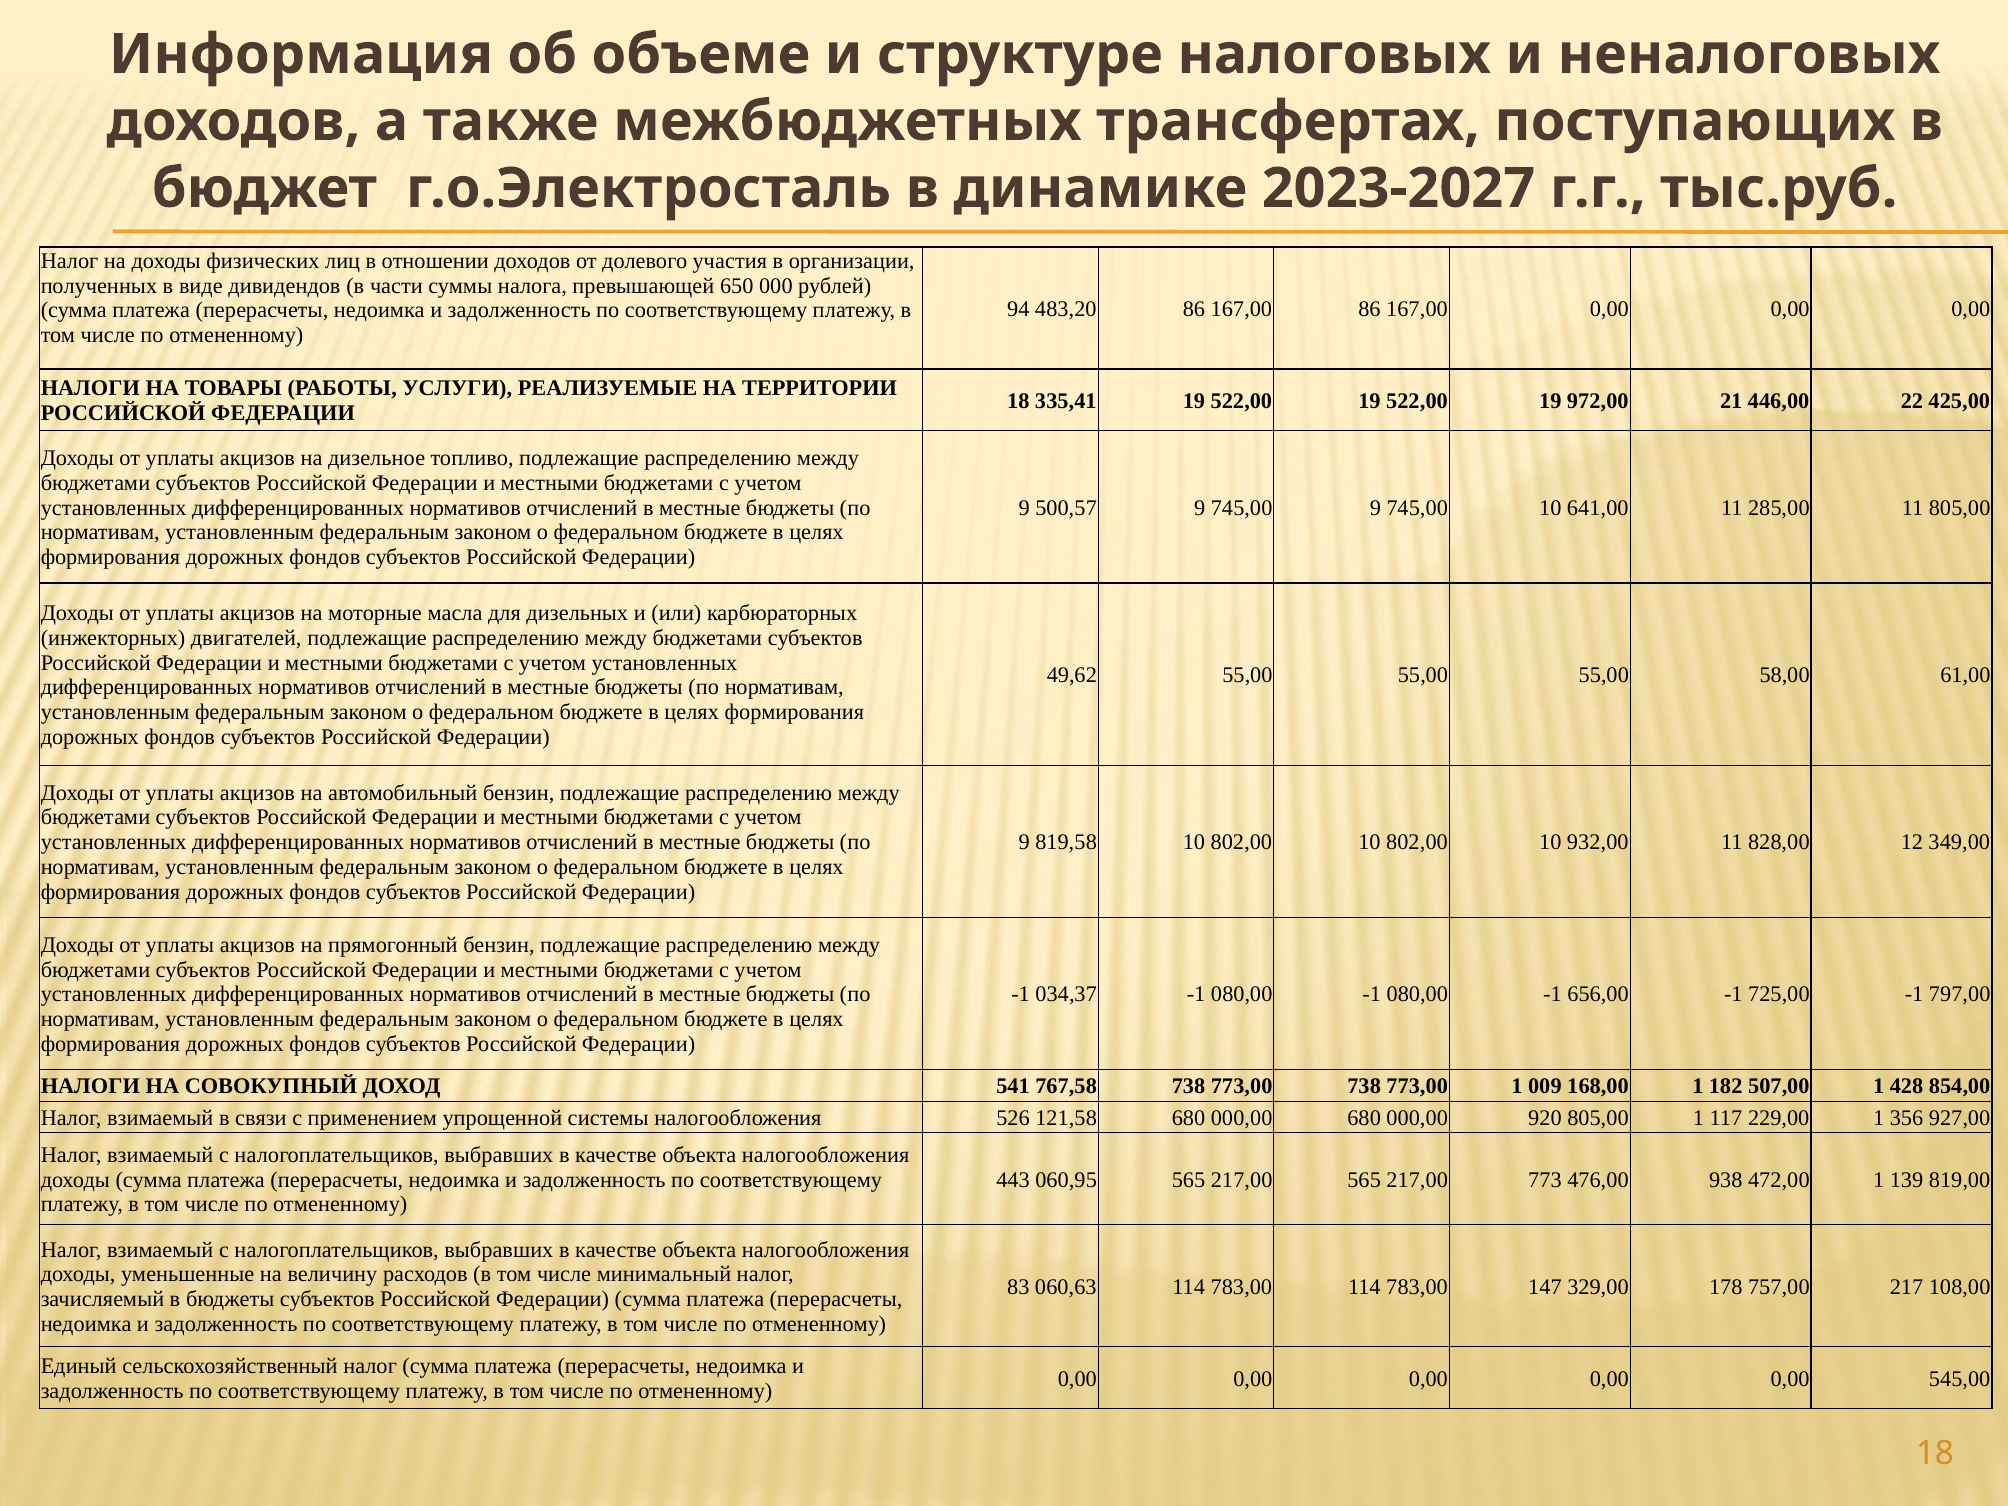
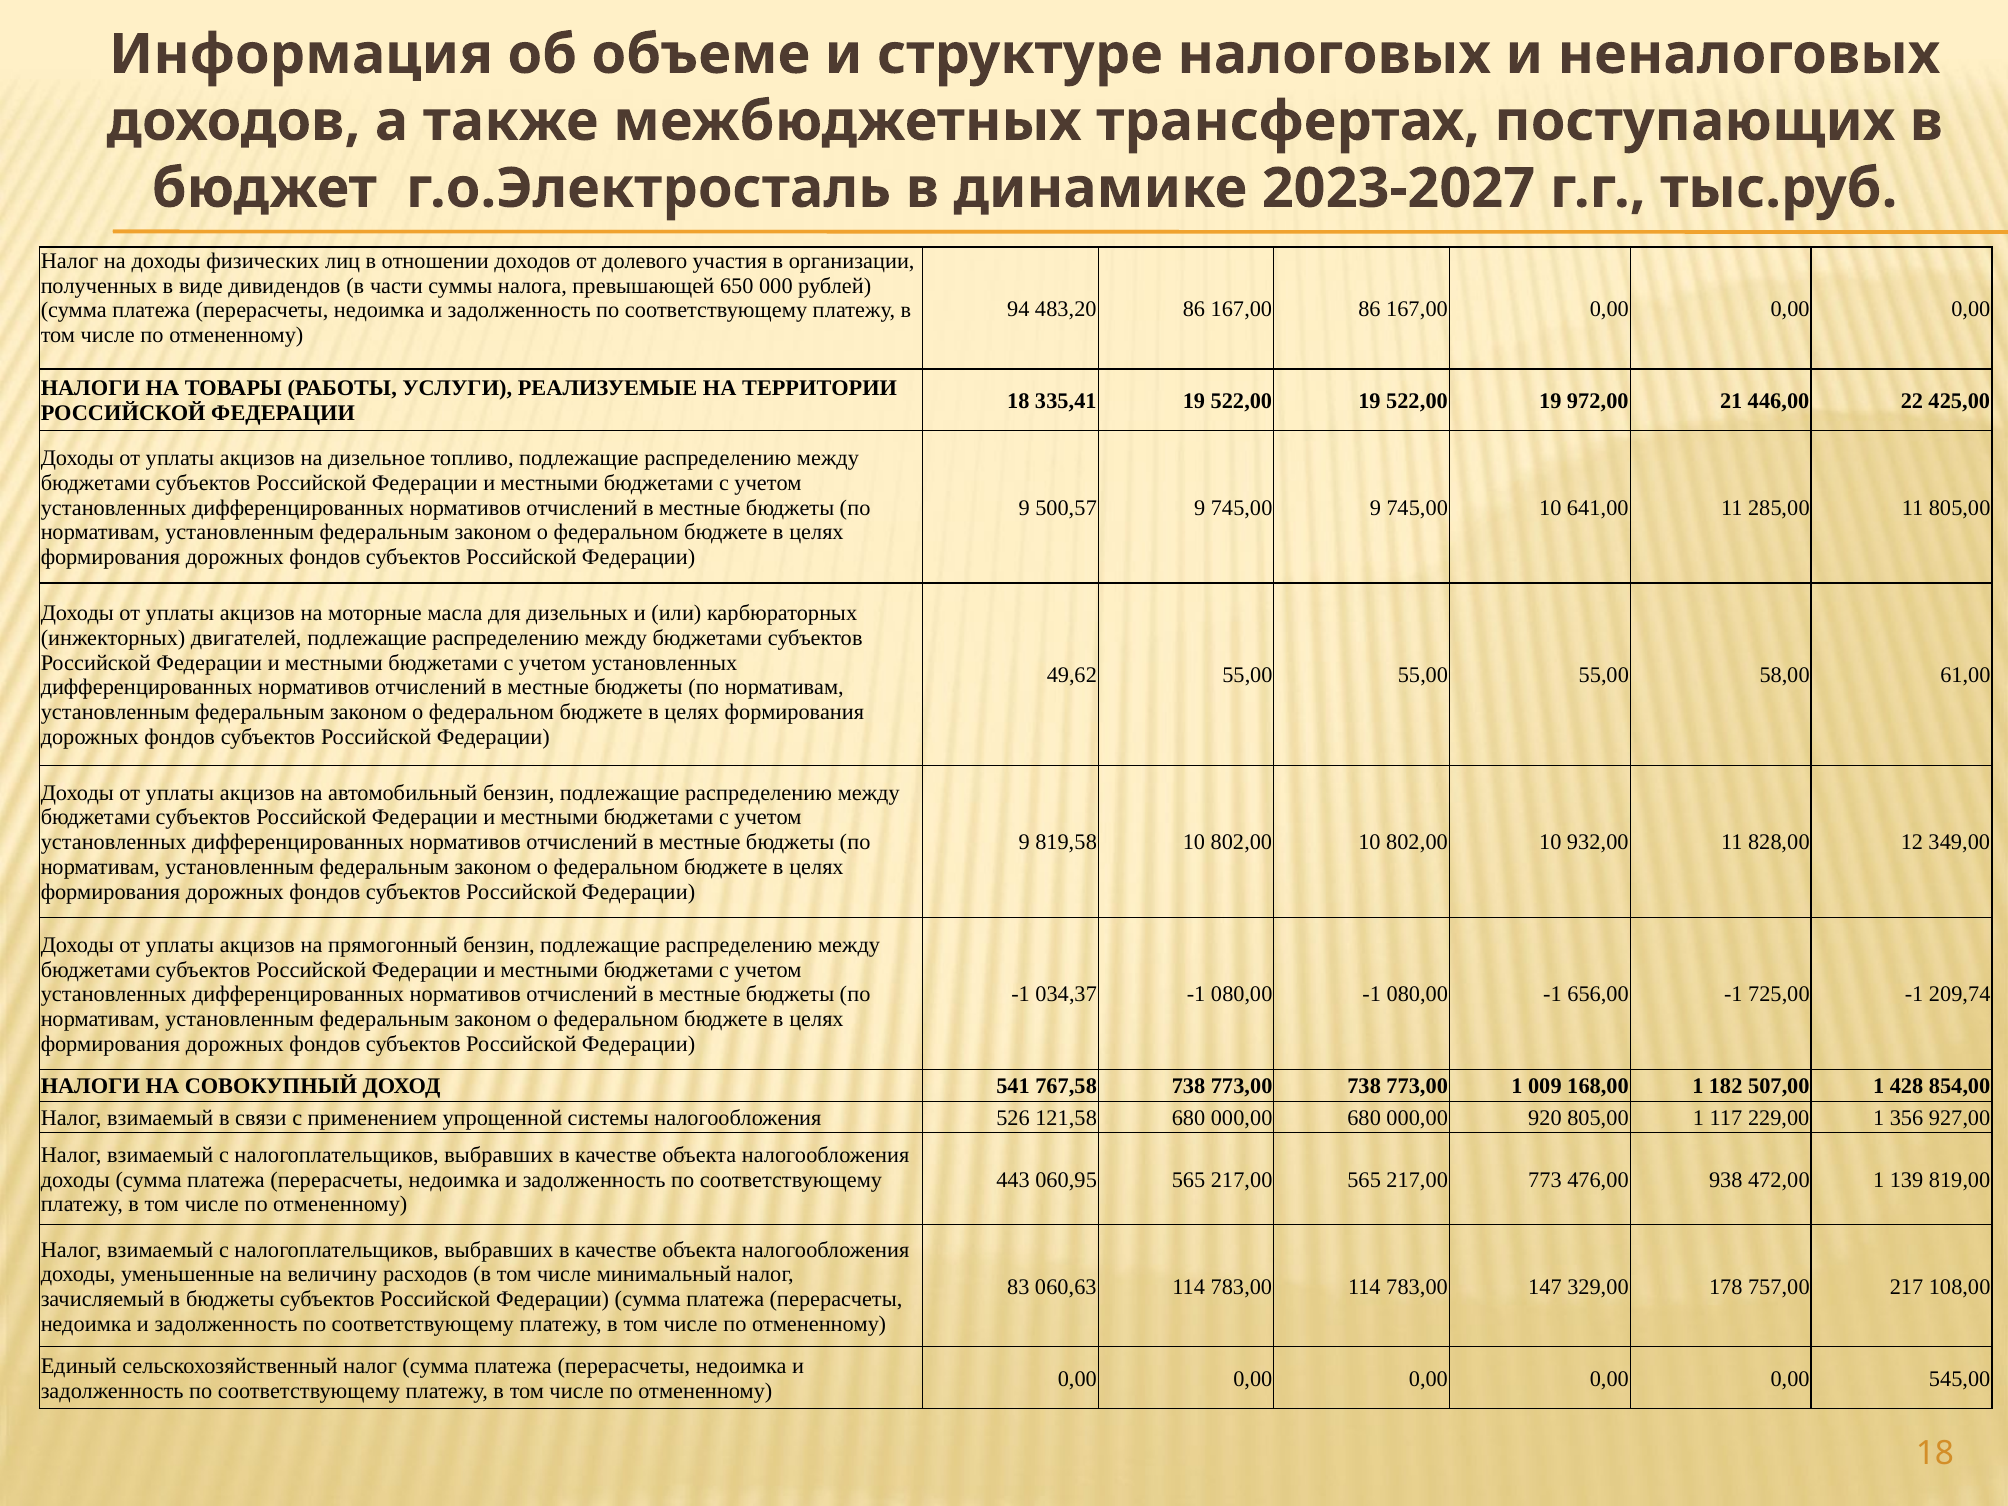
797,00: 797,00 -> 209,74 (1960, 995)
